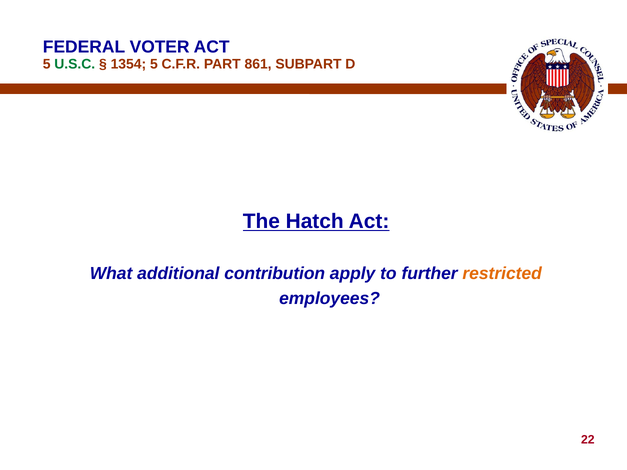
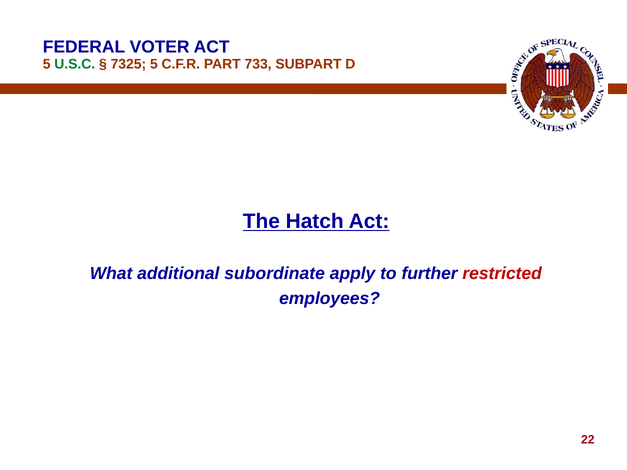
1354: 1354 -> 7325 (128, 64)
861: 861 -> 733 (258, 64)
contribution: contribution -> subordinate (275, 274)
restricted colour: orange -> red (502, 274)
